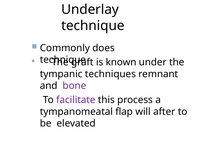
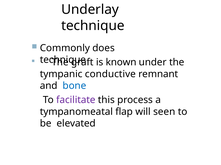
techniques: techniques -> conductive (110, 74)
bone colour: purple -> blue (74, 86)
after: after -> seen (164, 112)
